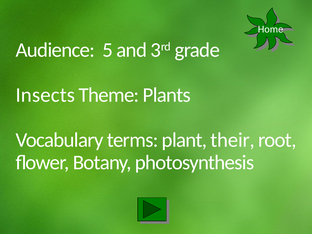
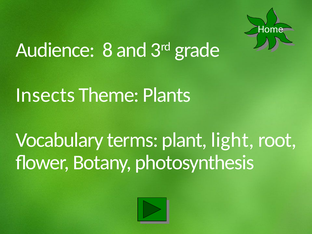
5: 5 -> 8 (108, 50)
their: their -> light (232, 140)
